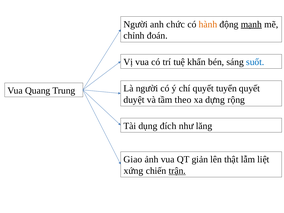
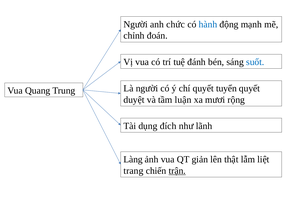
hành colour: orange -> blue (208, 24)
mạnh underline: present -> none (251, 24)
khẩn: khẩn -> đánh (197, 62)
theo: theo -> luận (183, 100)
dựng: dựng -> mươi (215, 100)
lăng: lăng -> lãnh (204, 126)
Giao: Giao -> Làng (133, 159)
xứng: xứng -> trang (133, 171)
